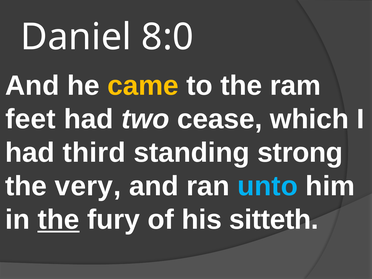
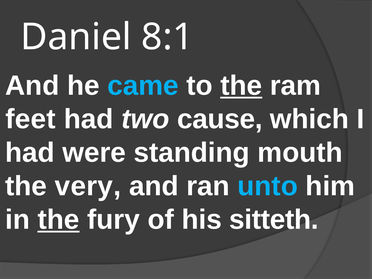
8:0: 8:0 -> 8:1 (168, 37)
came colour: yellow -> light blue (143, 86)
the underline: none -> present (241, 86)
cease: cease -> cause (220, 119)
third: third -> were (94, 153)
strong: strong -> mouth (300, 153)
